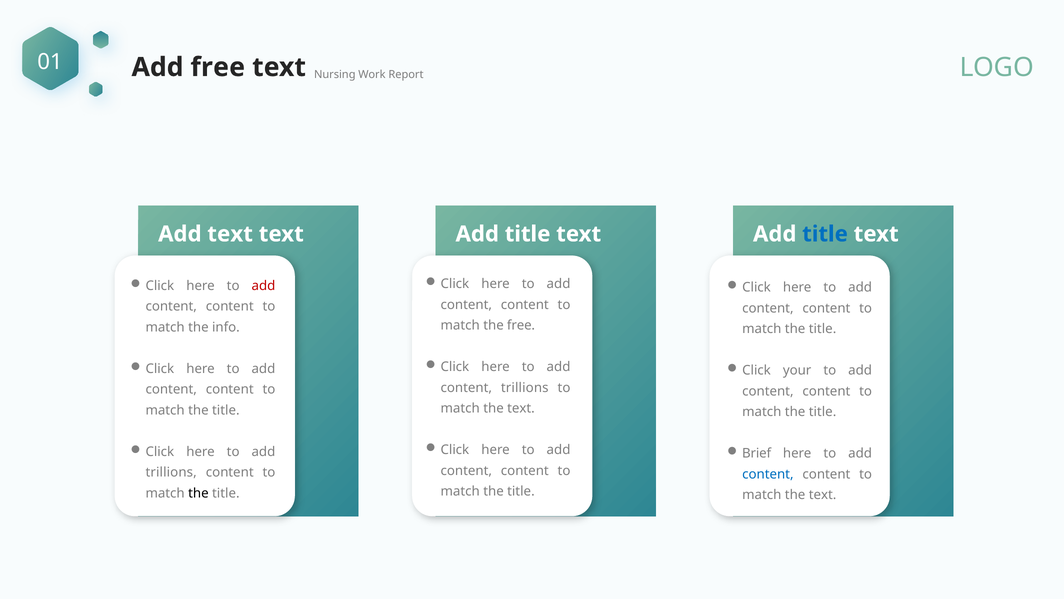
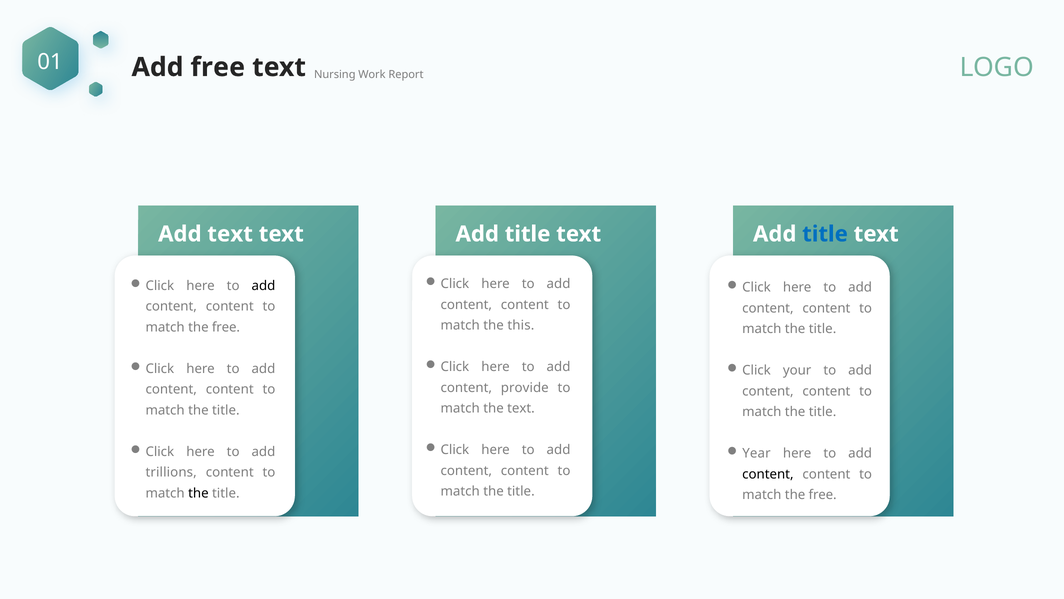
add colour: red -> black (263, 286)
the free: free -> this (521, 325)
info: info -> free (226, 327)
content trillions: trillions -> provide (525, 387)
Brief: Brief -> Year (756, 453)
content colour: blue -> black (768, 474)
text: text -> free (823, 495)
